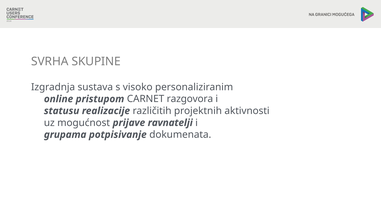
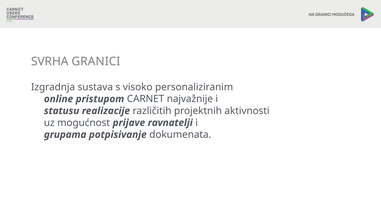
SKUPINE: SKUPINE -> GRANICI (96, 62)
razgovora: razgovora -> najvažnije (190, 99)
